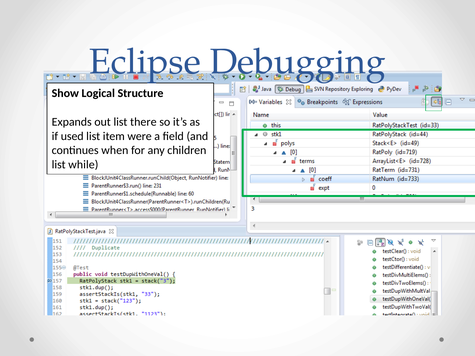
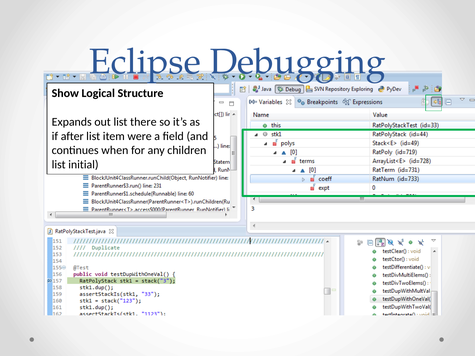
used: used -> after (72, 136)
while: while -> initial (83, 165)
